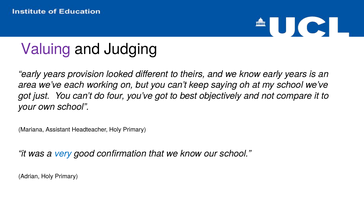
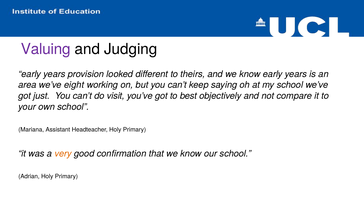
each: each -> eight (74, 85)
four: four -> visit (116, 96)
very colour: blue -> orange (63, 153)
